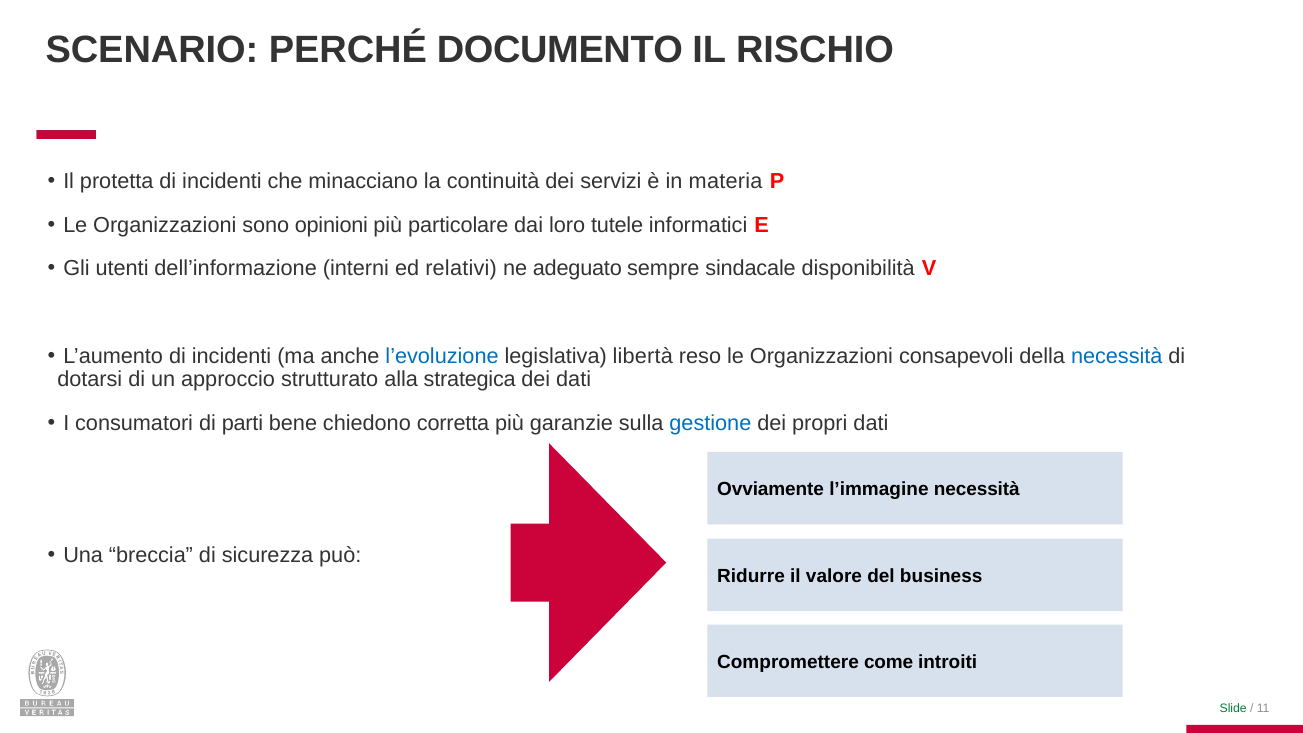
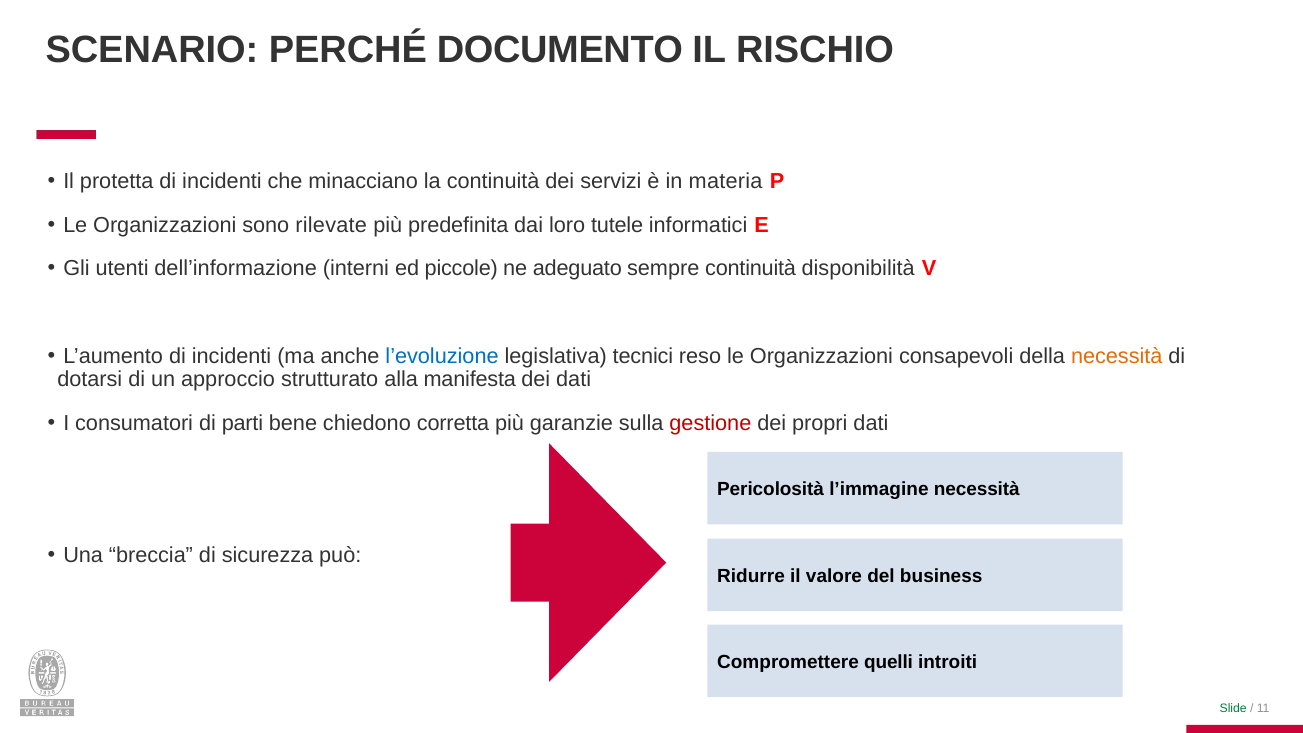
opinioni: opinioni -> rilevate (331, 225)
particolare: particolare -> predefinita (458, 225)
relativi: relativi -> piccole (461, 269)
sempre sindacale: sindacale -> continuità (751, 269)
libertà: libertà -> tecnici (643, 356)
necessità colour: blue -> orange (1117, 356)
strategica: strategica -> manifesta (470, 380)
gestione colour: blue -> red (710, 423)
Ovviamente: Ovviamente -> Pericolosità (771, 489)
come: come -> quelli (889, 662)
